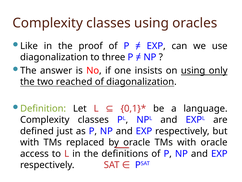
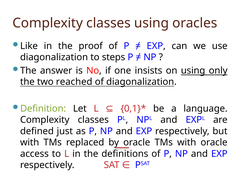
three: three -> steps (114, 57)
